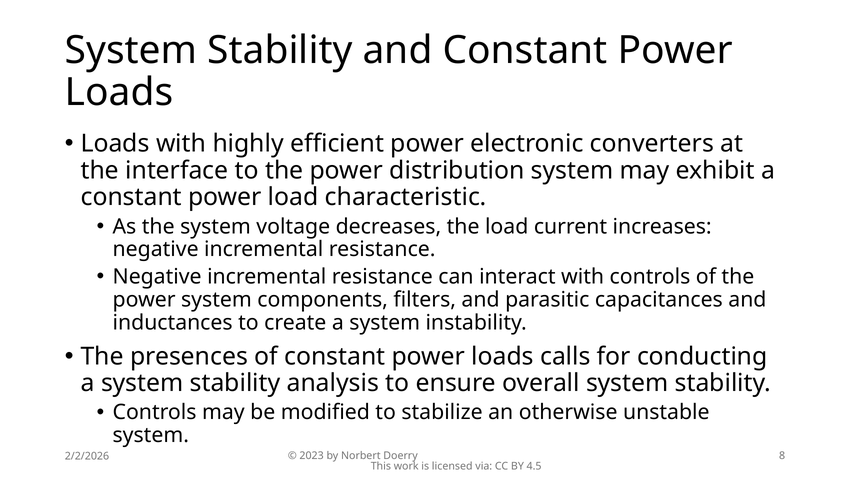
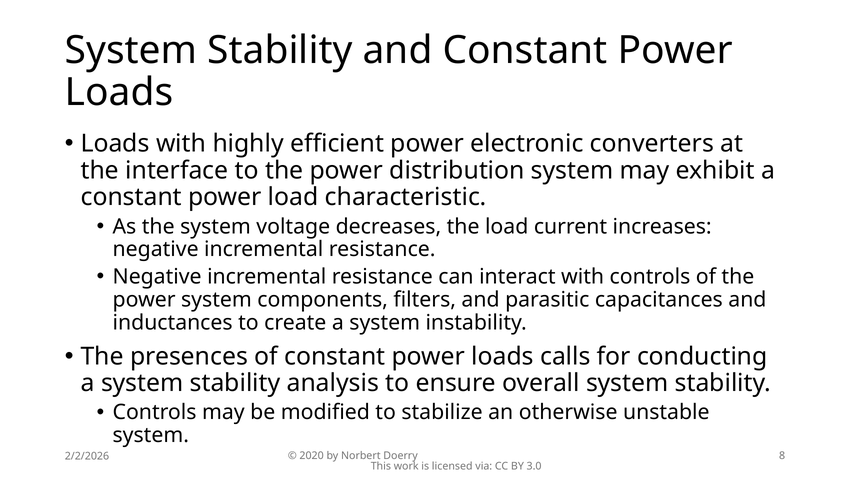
2023: 2023 -> 2020 (312, 456)
4.5: 4.5 -> 3.0 (534, 466)
